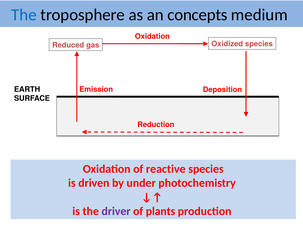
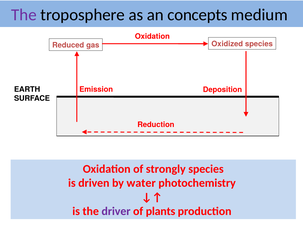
The colour: blue -> purple (24, 15)
reactive: reactive -> strongly (166, 169)
under: under -> water (141, 183)
